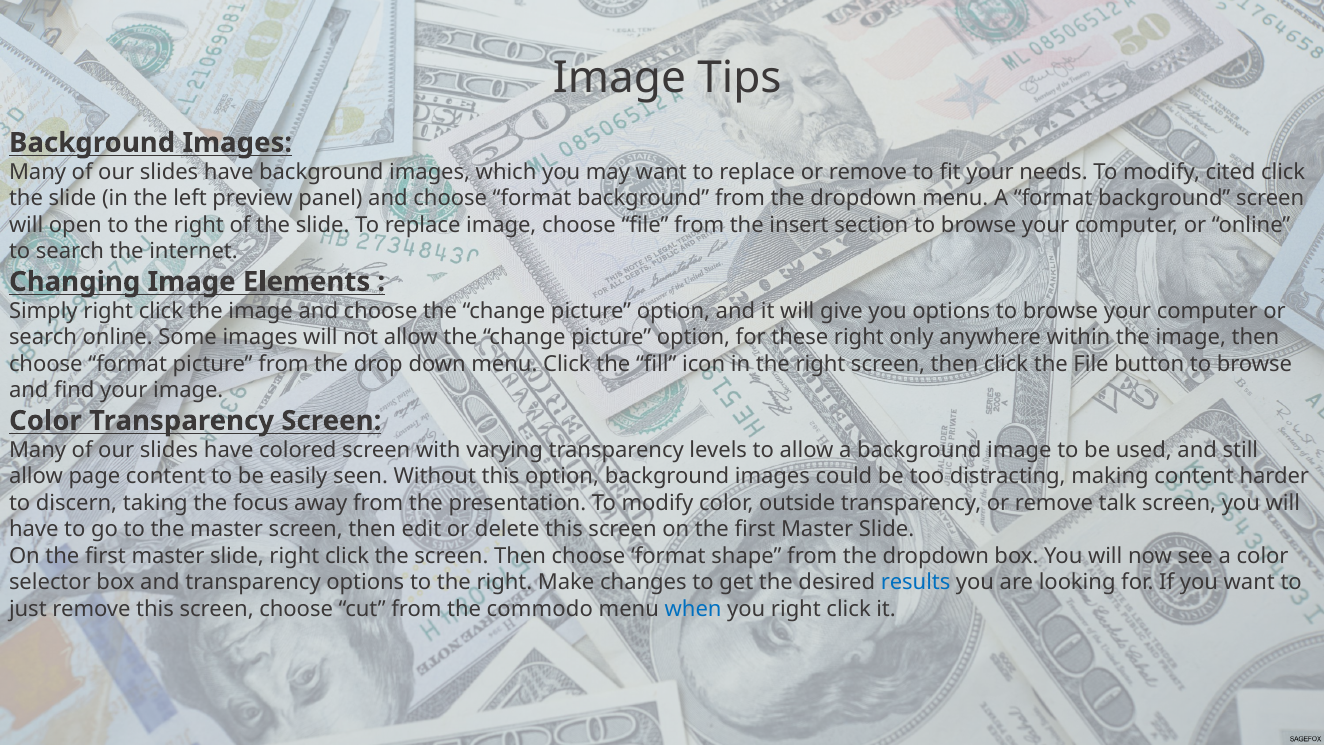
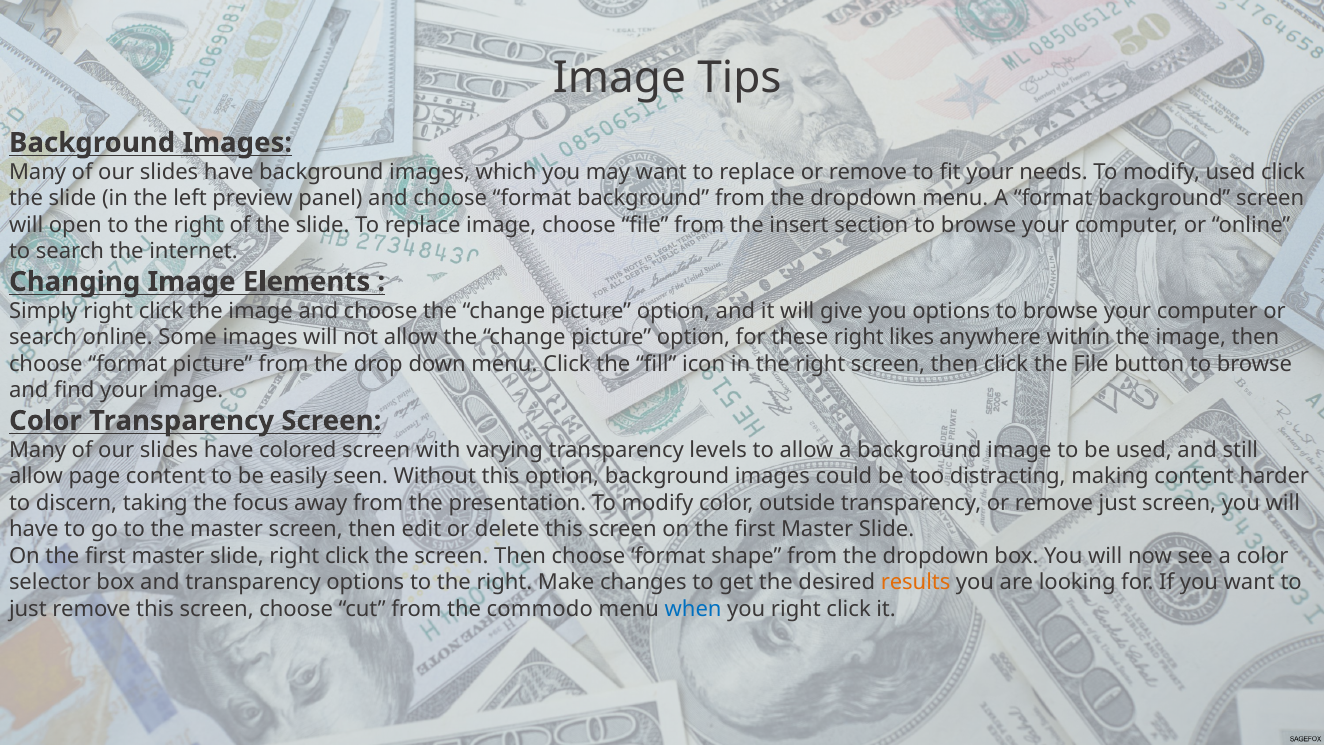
modify cited: cited -> used (1230, 172)
only: only -> likes (912, 337)
remove talk: talk -> just (1118, 503)
results colour: blue -> orange (916, 582)
